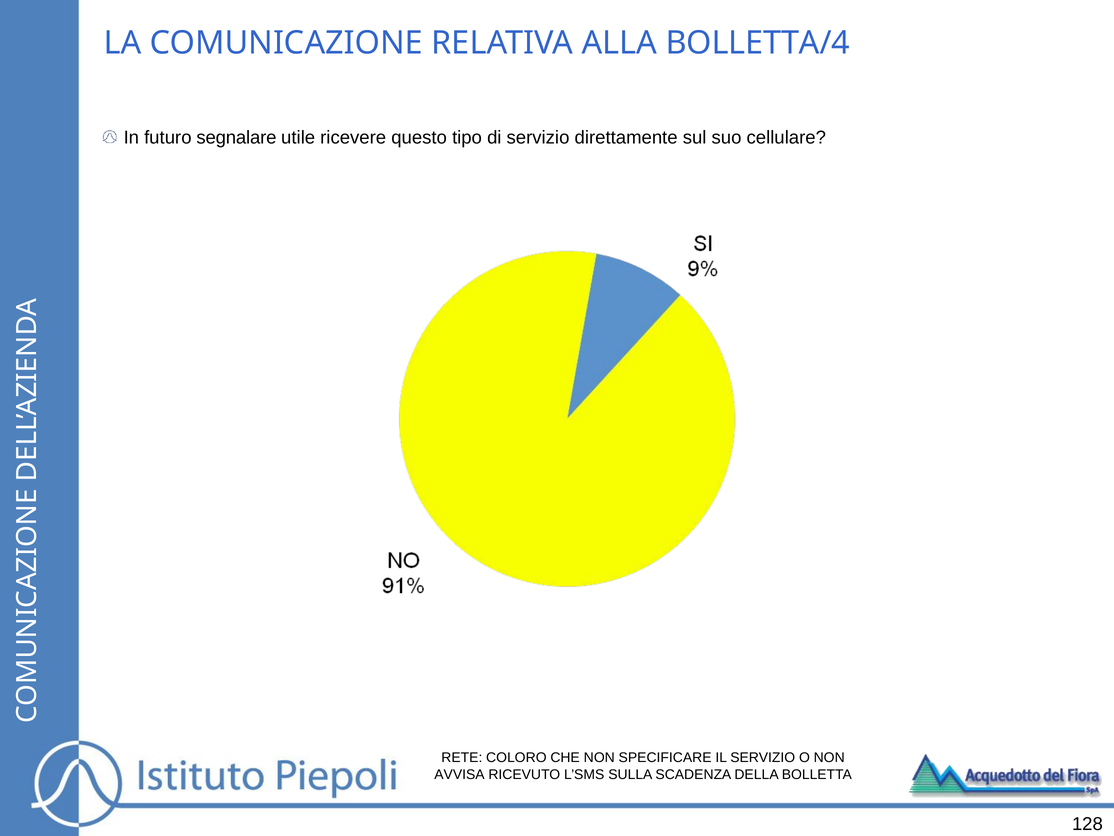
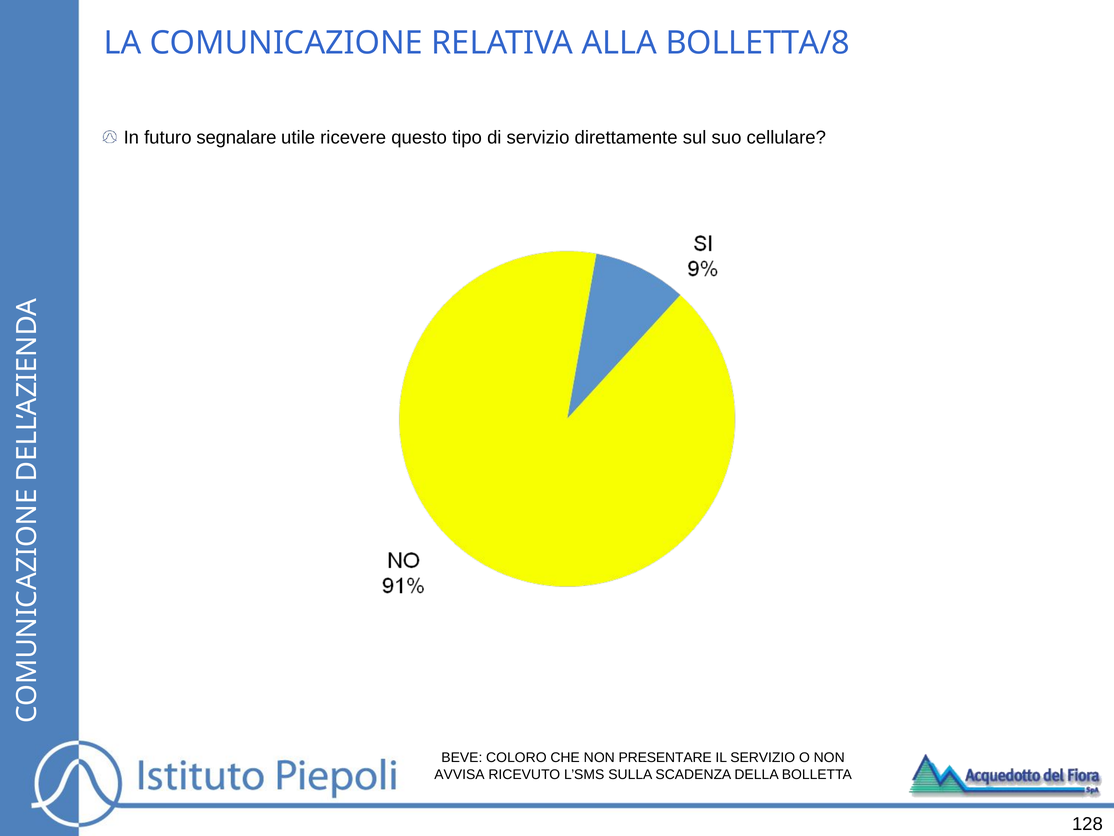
BOLLETTA/4: BOLLETTA/4 -> BOLLETTA/8 (758, 43)
RETE: RETE -> BEVE (462, 757)
SPECIFICARE: SPECIFICARE -> PRESENTARE (665, 757)
